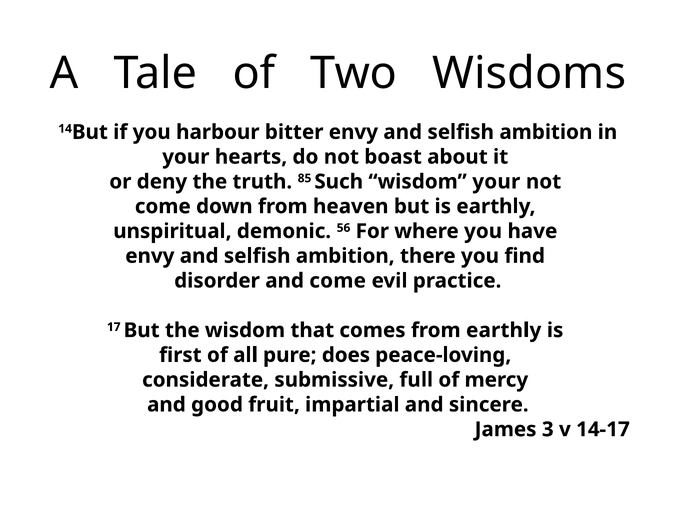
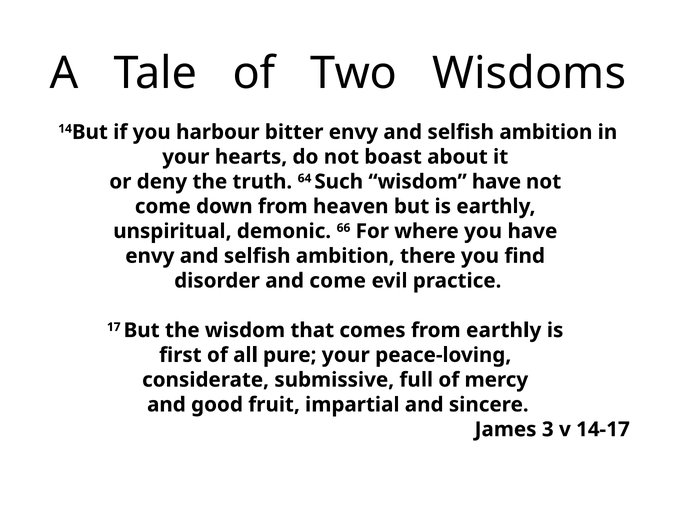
85: 85 -> 64 (305, 178)
wisdom your: your -> have (496, 182)
56: 56 -> 66 (344, 228)
pure does: does -> your (346, 355)
